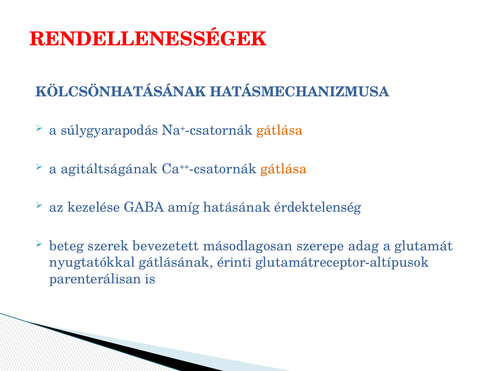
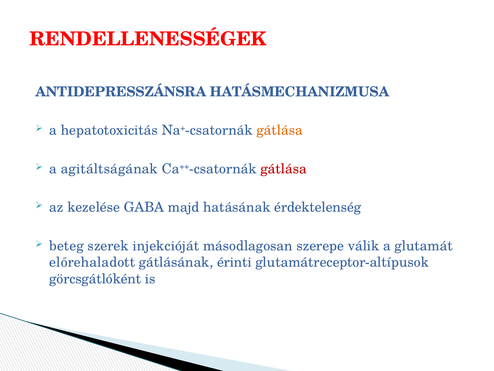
KÖLCSÖNHATÁSÁNAK: KÖLCSÖNHATÁSÁNAK -> ANTIDEPRESSZÁNSRA (121, 92)
súlygyarapodás: súlygyarapodás -> hepatotoxicitás (109, 130)
gátlása colour: orange -> red (284, 169)
amíg: amíg -> majd (184, 207)
bevezetett: bevezetett -> injekcióját (166, 246)
adag: adag -> válik (364, 246)
nyugtatókkal: nyugtatókkal -> előrehaladott (92, 262)
parenterálisan: parenterálisan -> görcsgátlóként (95, 279)
